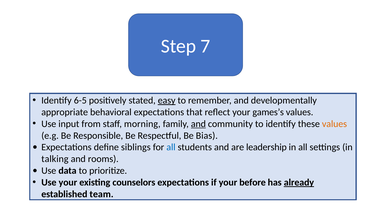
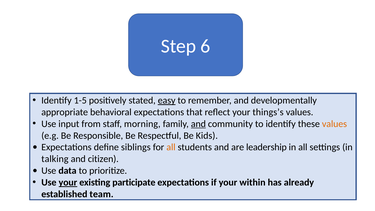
7: 7 -> 6 (205, 46)
6-5: 6-5 -> 1-5 (80, 100)
games’s: games’s -> things’s (268, 112)
Bias: Bias -> Kids (207, 135)
all colour: blue -> orange (171, 147)
rooms: rooms -> citizen (103, 159)
your underline: none -> present (68, 182)
counselors: counselors -> participate (134, 182)
before: before -> within (252, 182)
already underline: present -> none (299, 182)
